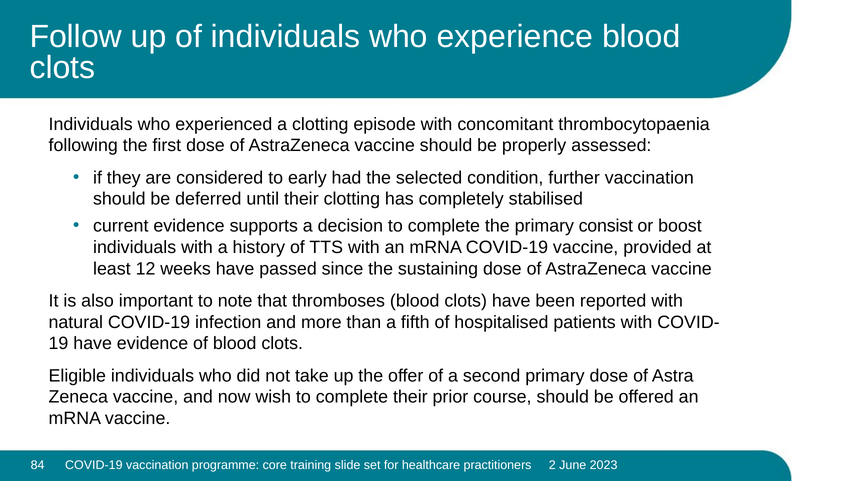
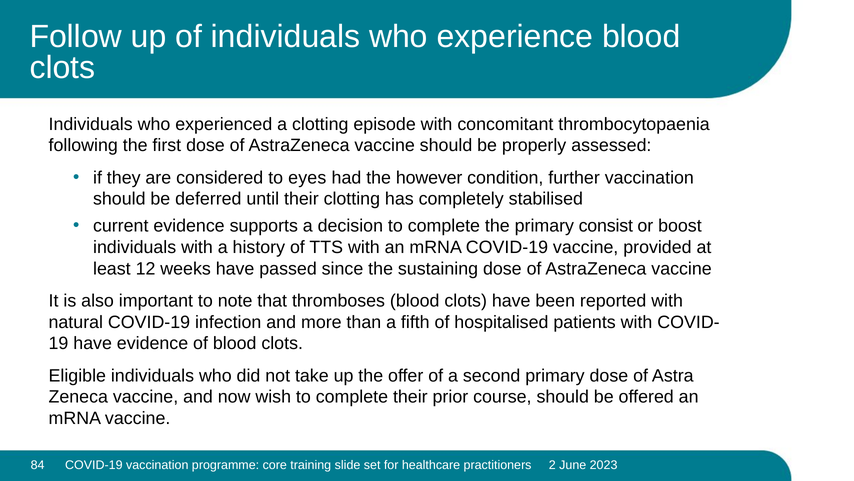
early: early -> eyes (307, 177)
selected: selected -> however (429, 177)
